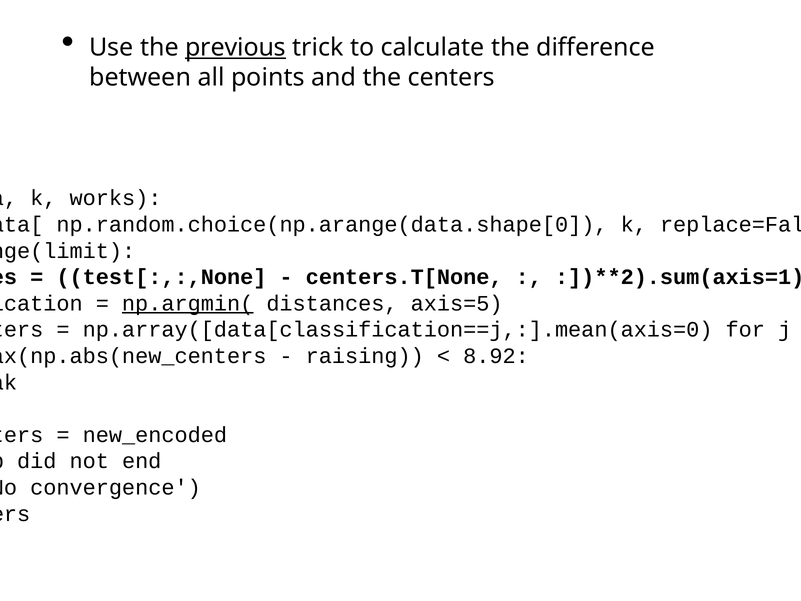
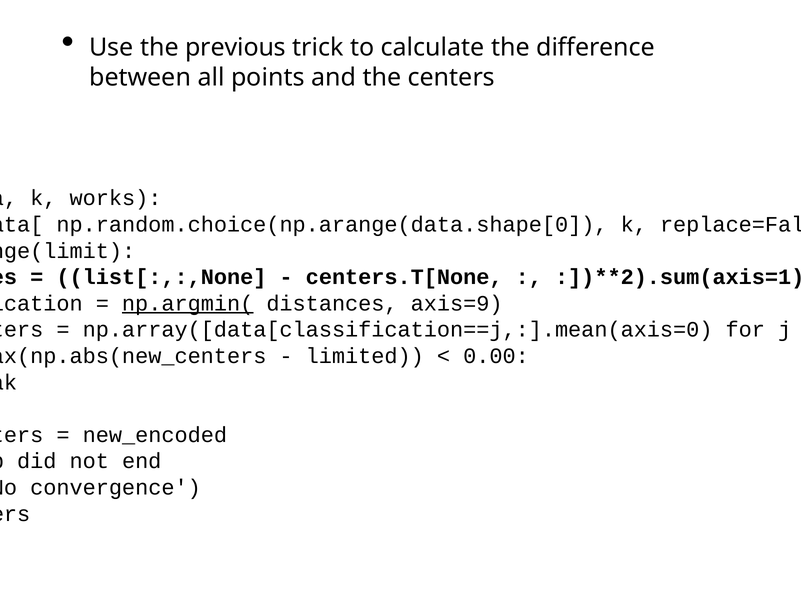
previous underline: present -> none (236, 47)
test[:,:,None: test[:,:,None -> list[:,:,None (161, 277)
axis=5: axis=5 -> axis=9 (457, 303)
raising: raising -> limited (365, 356)
8.92: 8.92 -> 0.00 (496, 356)
